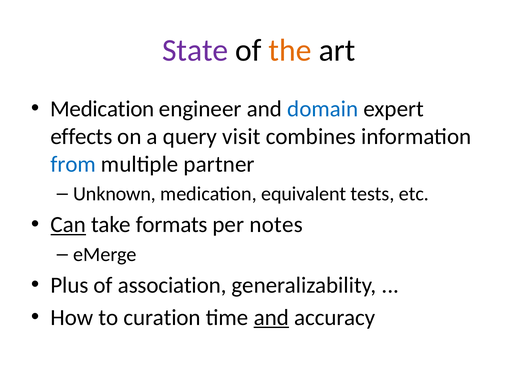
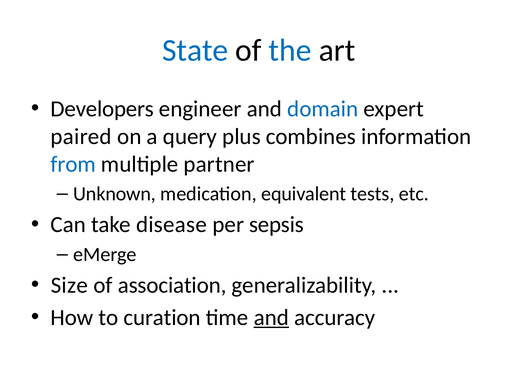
State colour: purple -> blue (195, 50)
the colour: orange -> blue (290, 50)
Medication: Medication -> Developers (102, 109)
effects: effects -> paired (81, 136)
visit: visit -> plus (242, 136)
Can underline: present -> none (68, 224)
formats: formats -> disease (171, 224)
notes: notes -> sepsis (276, 224)
Plus: Plus -> Size (69, 285)
